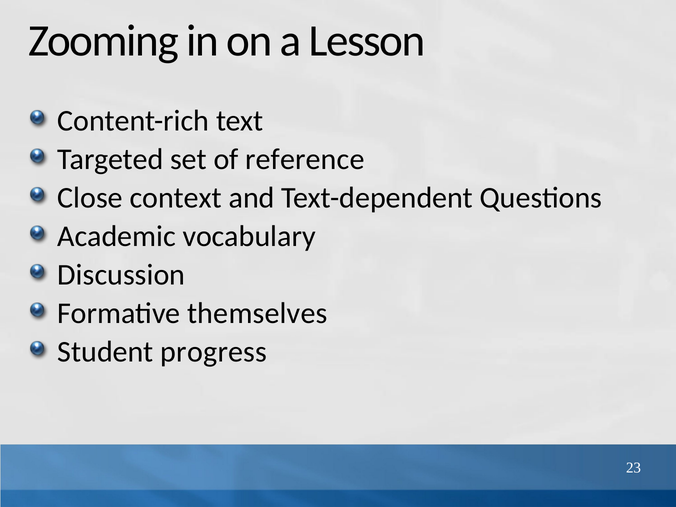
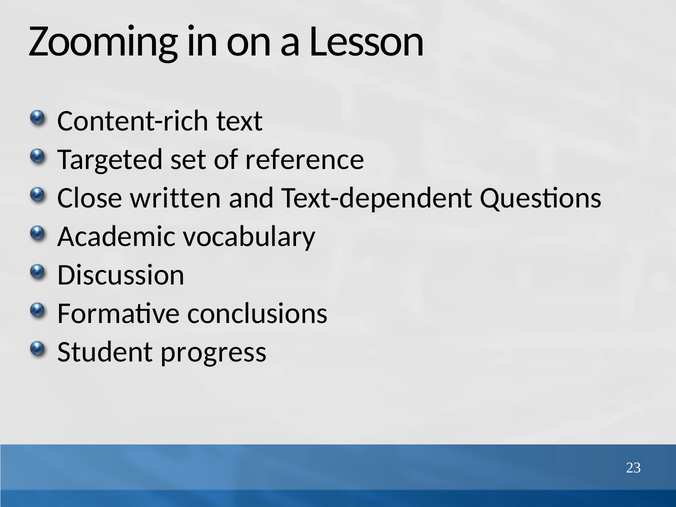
context: context -> written (176, 198)
themselves: themselves -> conclusions (258, 313)
